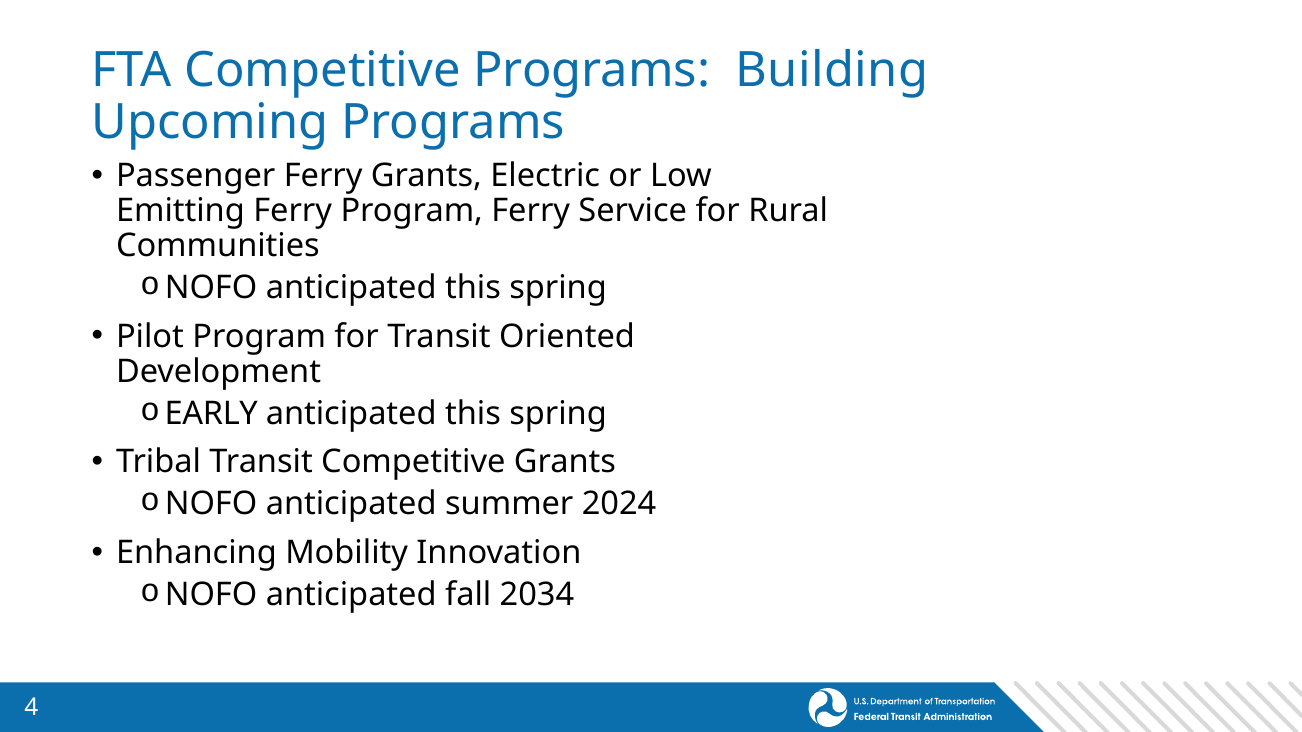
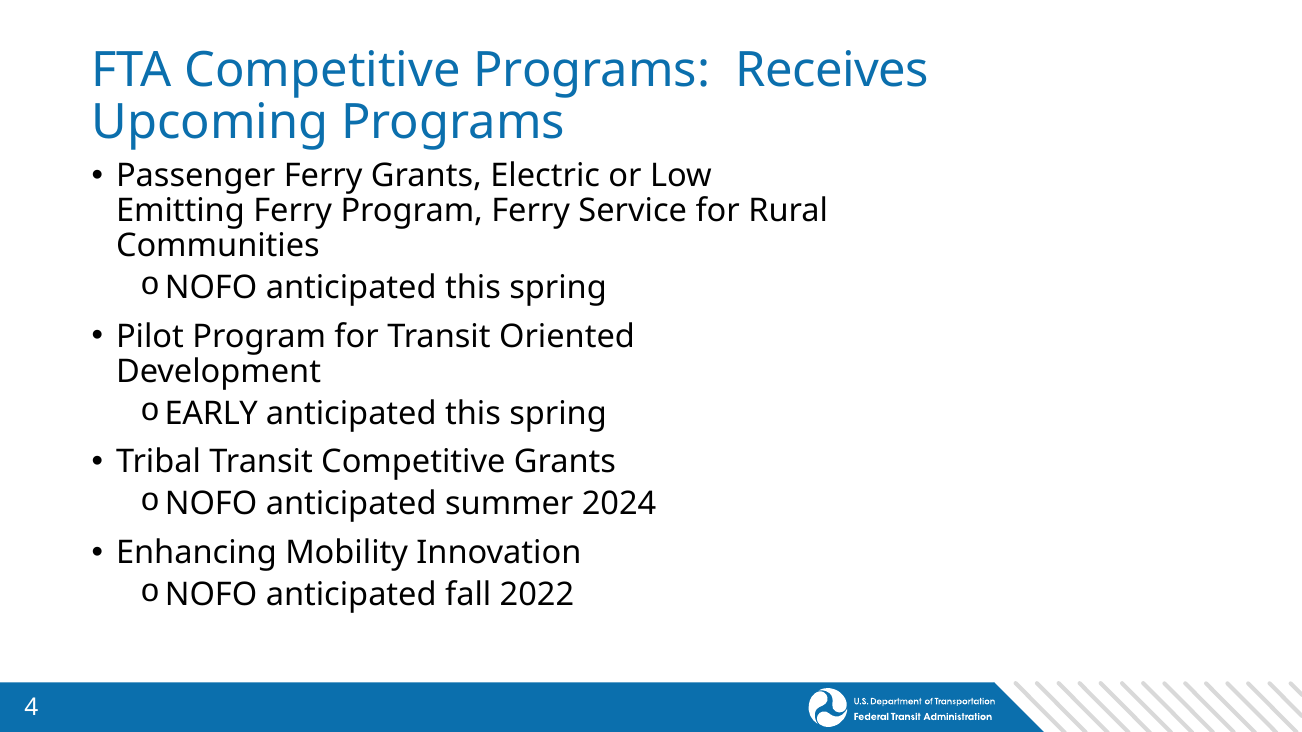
Building: Building -> Receives (832, 70)
2034: 2034 -> 2022 (537, 595)
